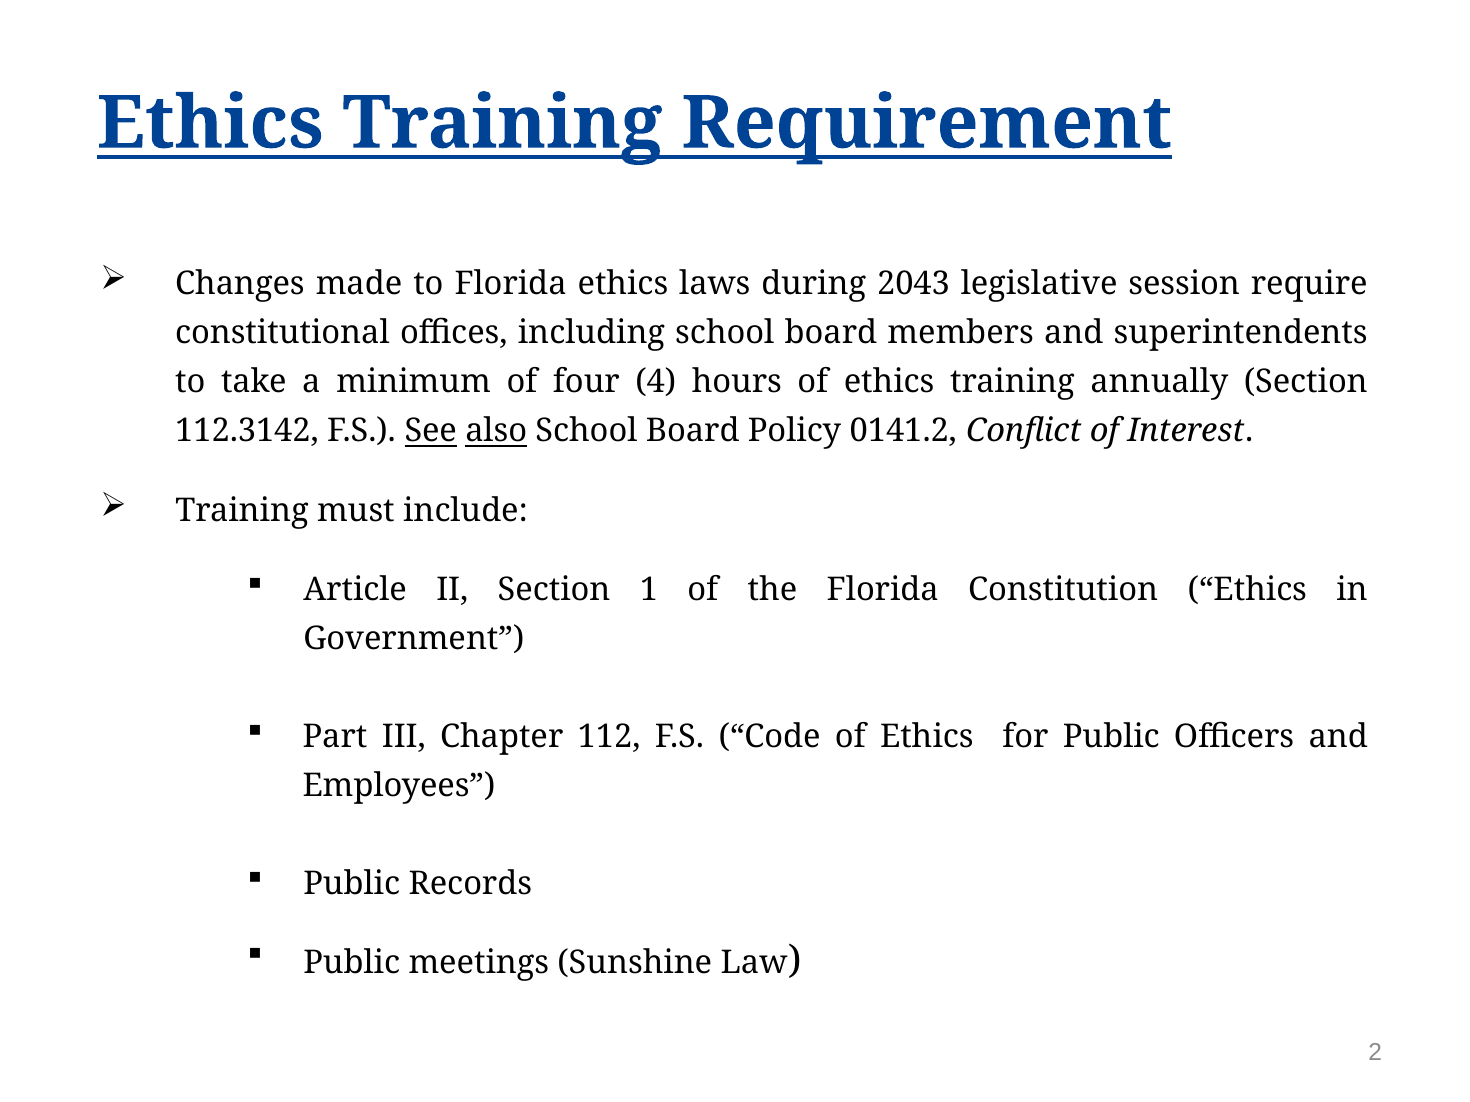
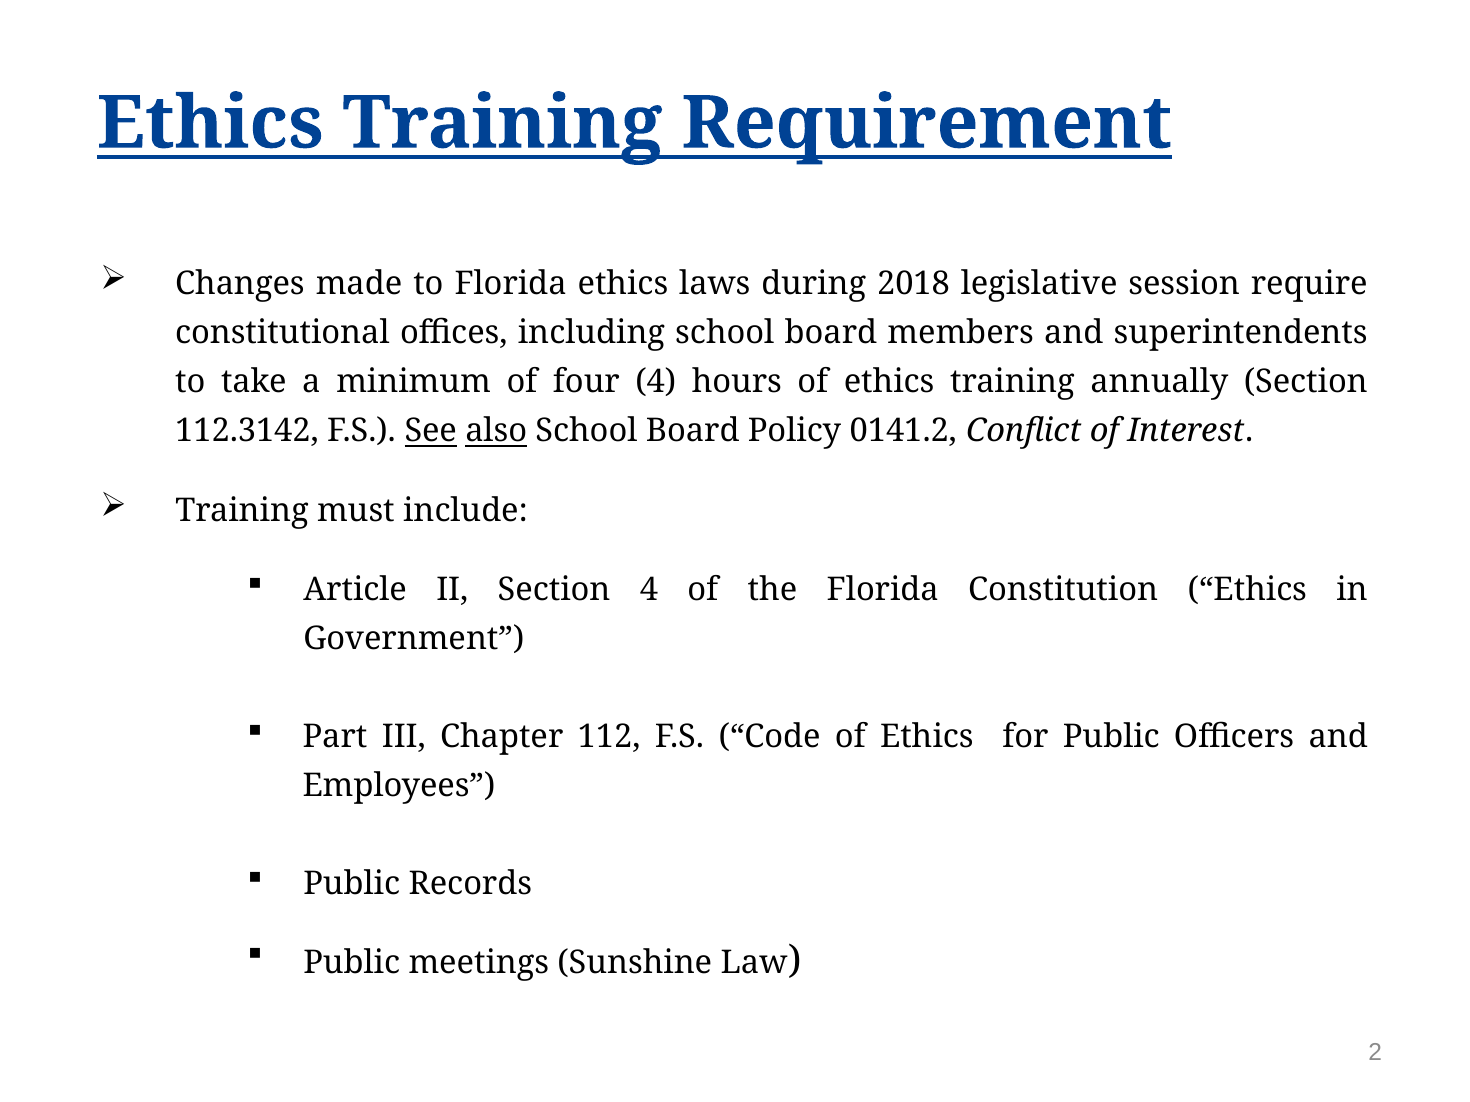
2043: 2043 -> 2018 (914, 284)
Section 1: 1 -> 4 (649, 590)
